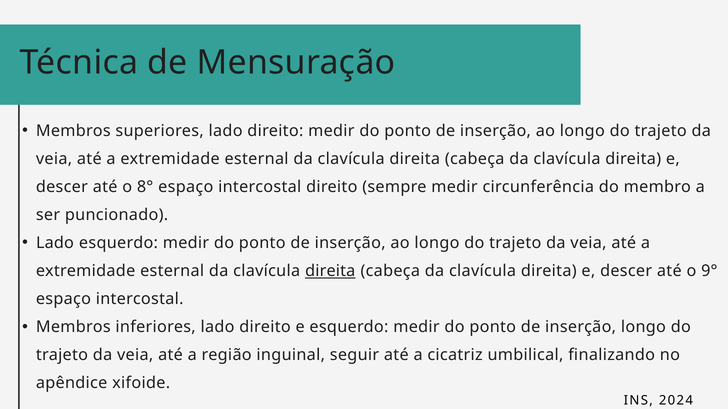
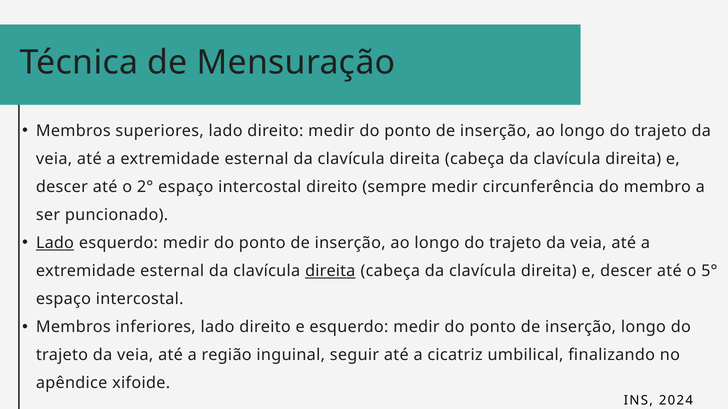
8°: 8° -> 2° (145, 187)
Lado underline: none -> present (55, 243)
9°: 9° -> 5° (709, 271)
